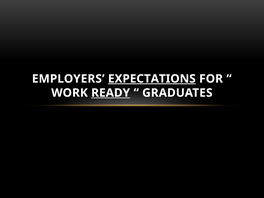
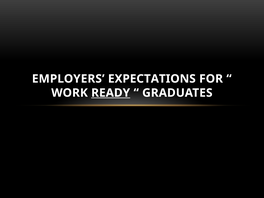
EXPECTATIONS underline: present -> none (152, 79)
